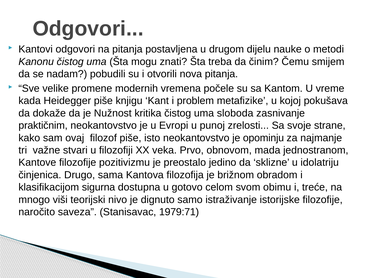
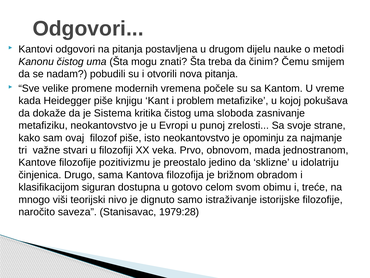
Nužnost: Nužnost -> Sistema (113, 113)
praktičnim: praktičnim -> metafiziku (43, 125)
sigurna: sigurna -> siguran (99, 187)
1979:71: 1979:71 -> 1979:28 (179, 212)
